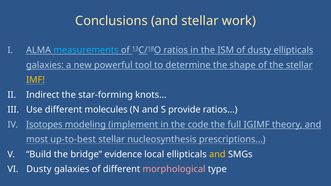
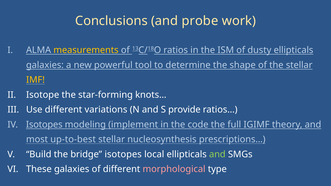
and stellar: stellar -> probe (200, 21)
measurements colour: light blue -> yellow (86, 50)
Indirect: Indirect -> Isotope (43, 95)
molecules: molecules -> variations (106, 110)
bridge evidence: evidence -> isotopes (123, 154)
and colour: yellow -> light green (217, 154)
Dusty: Dusty -> These (39, 169)
